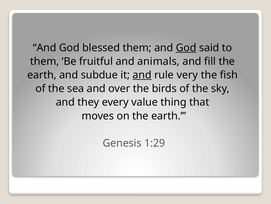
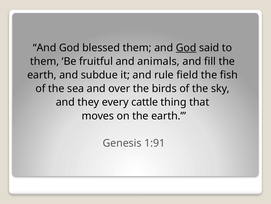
and underline: present -> none (142, 75)
very: very -> field (187, 75)
value: value -> cattle (145, 102)
1:29: 1:29 -> 1:91 (155, 143)
